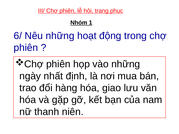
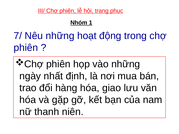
6/: 6/ -> 7/ (18, 36)
